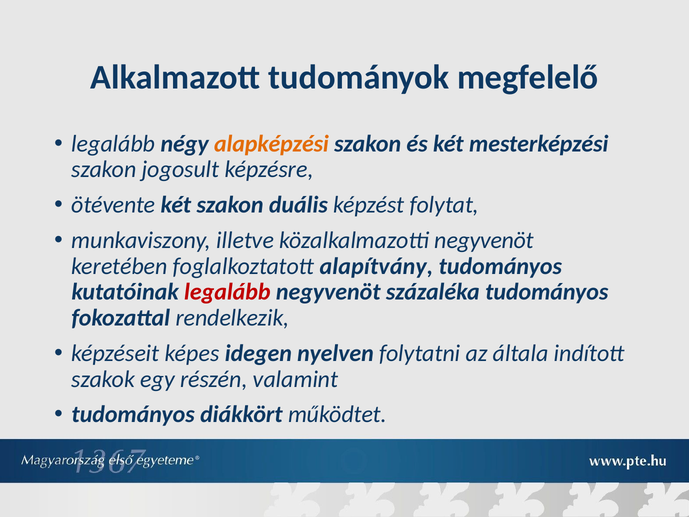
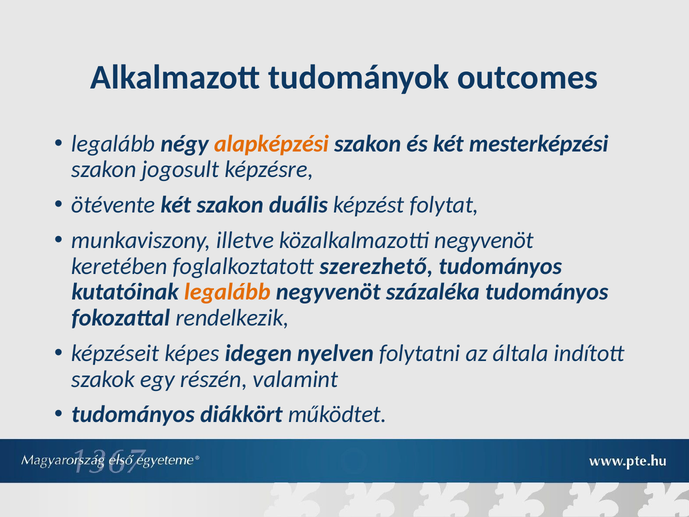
megfelelő: megfelelő -> outcomes (528, 77)
alapítvány: alapítvány -> szerezhető (376, 266)
legalább colour: red -> orange (227, 292)
